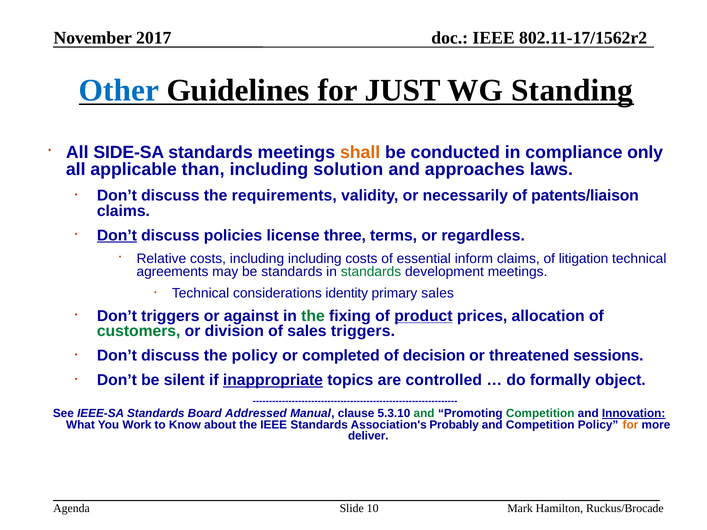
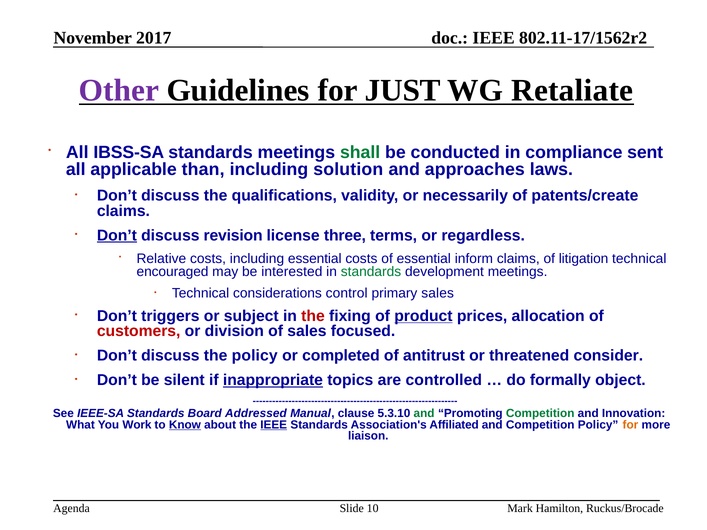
Other colour: blue -> purple (119, 91)
Standing: Standing -> Retaliate (572, 91)
SIDE-SA: SIDE-SA -> IBSS-SA (129, 153)
shall colour: orange -> green (360, 153)
only: only -> sent (645, 153)
requirements: requirements -> qualifications (284, 196)
patents/liaison: patents/liaison -> patents/create (585, 196)
policies: policies -> revision (233, 236)
including including: including -> essential (315, 259)
agreements: agreements -> encouraged (173, 272)
be standards: standards -> interested (292, 272)
identity: identity -> control (347, 293)
against: against -> subject (251, 316)
the colour: green -> red (313, 316)
customers colour: green -> red (139, 331)
sales triggers: triggers -> focused (363, 331)
decision: decision -> antitrust (434, 356)
sessions: sessions -> consider (608, 356)
Innovation underline: present -> none (634, 414)
Know underline: none -> present (185, 425)
IEEE underline: none -> present (274, 425)
Probably: Probably -> Affiliated (454, 425)
deliver: deliver -> liaison (368, 436)
